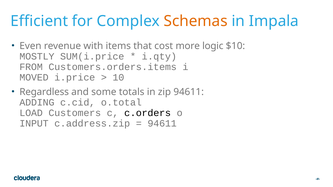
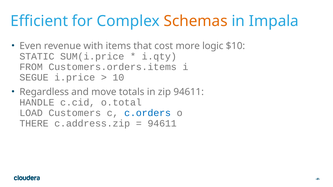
MOSTLY: MOSTLY -> STATIC (37, 57)
MOVED: MOVED -> SEGUE (34, 78)
some: some -> move (104, 92)
ADDING: ADDING -> HANDLE (37, 103)
c.orders colour: black -> blue (148, 113)
INPUT: INPUT -> THERE (34, 124)
